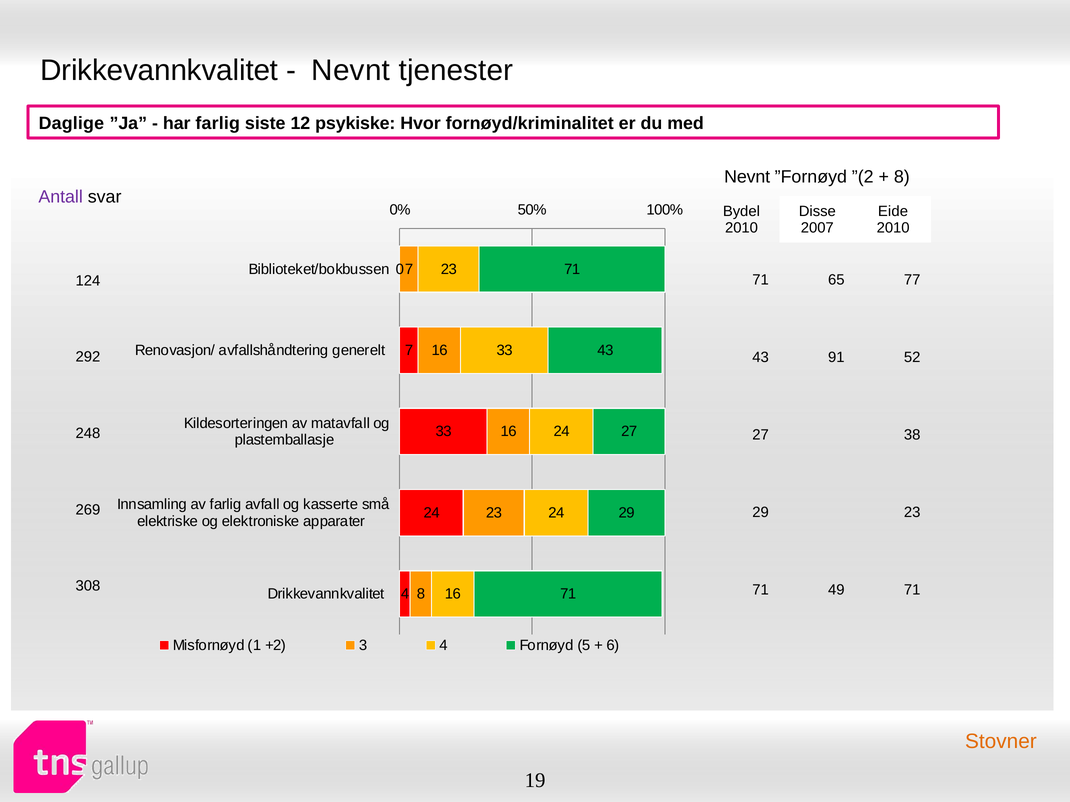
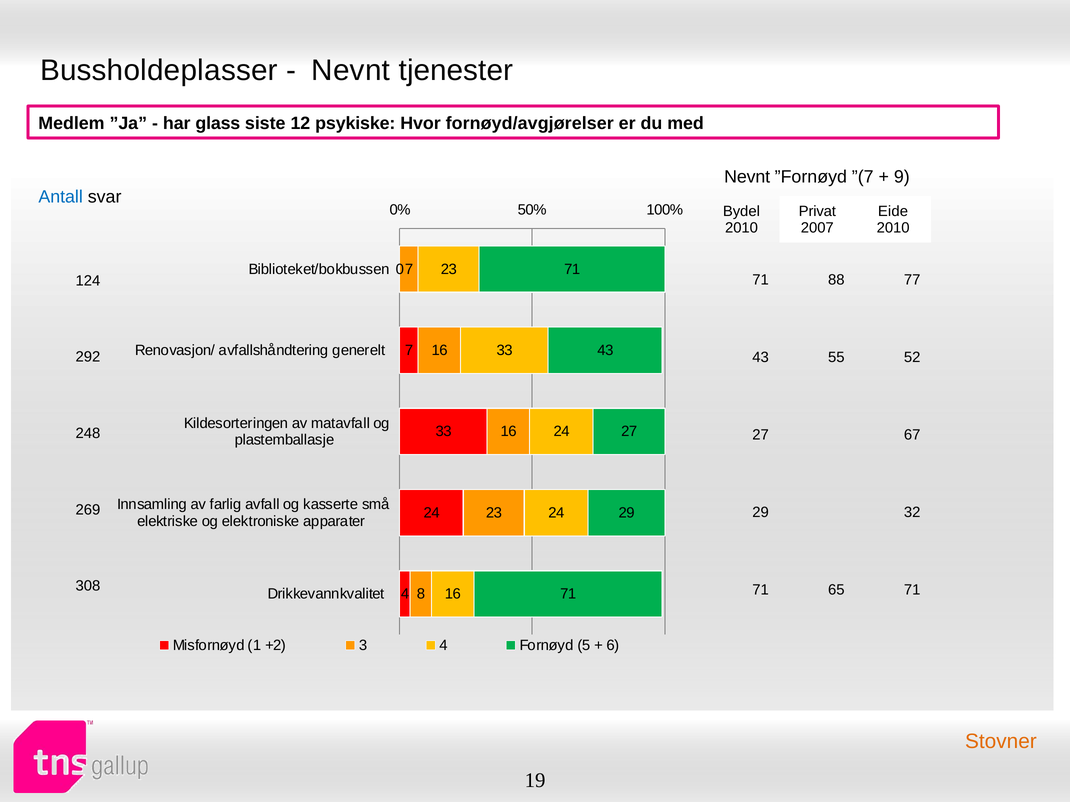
Drikkevannkvalitet: Drikkevannkvalitet -> Bussholdeplasser (159, 71)
Daglige: Daglige -> Medlem (71, 123)
har farlig: farlig -> glass (218, 123)
fornøyd/kriminalitet: fornøyd/kriminalitet -> fornøyd/avgjørelser (530, 123)
”(2: ”(2 -> ”(7 (863, 177)
8: 8 -> 9 (902, 177)
Antall colour: purple -> blue (61, 197)
Disse: Disse -> Privat (817, 211)
65: 65 -> 88 (836, 280)
91: 91 -> 55 (836, 358)
38: 38 -> 67 (912, 435)
29 23: 23 -> 32 (912, 513)
49: 49 -> 65 (836, 590)
